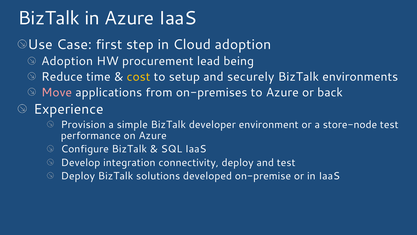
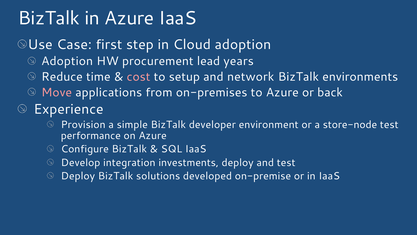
being: being -> years (239, 61)
cost colour: yellow -> pink (138, 77)
securely: securely -> network (251, 77)
connectivity: connectivity -> investments (189, 162)
